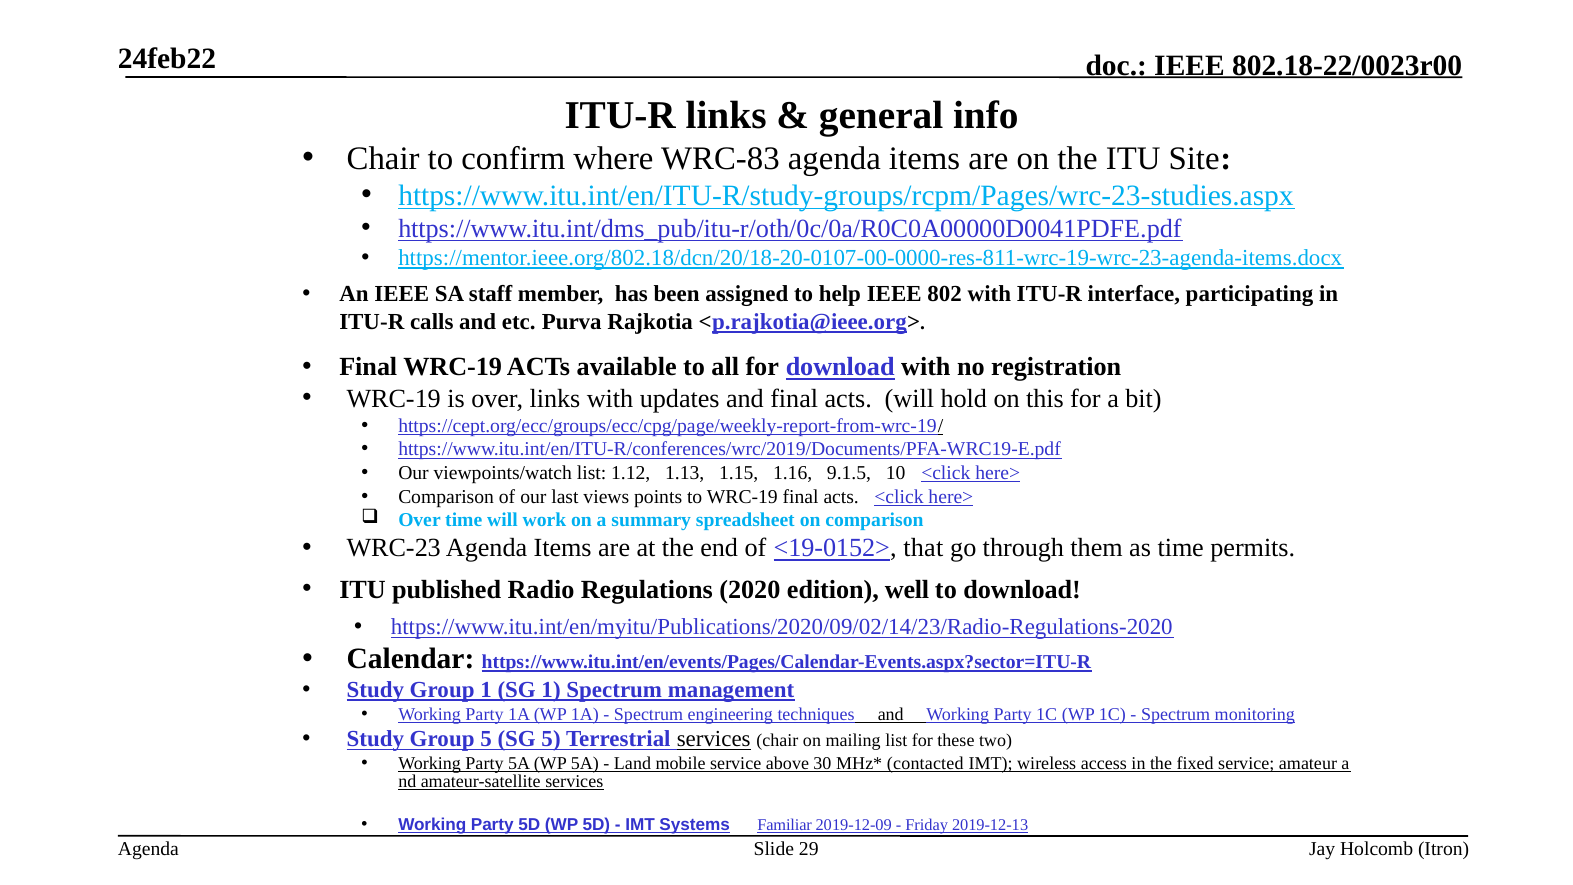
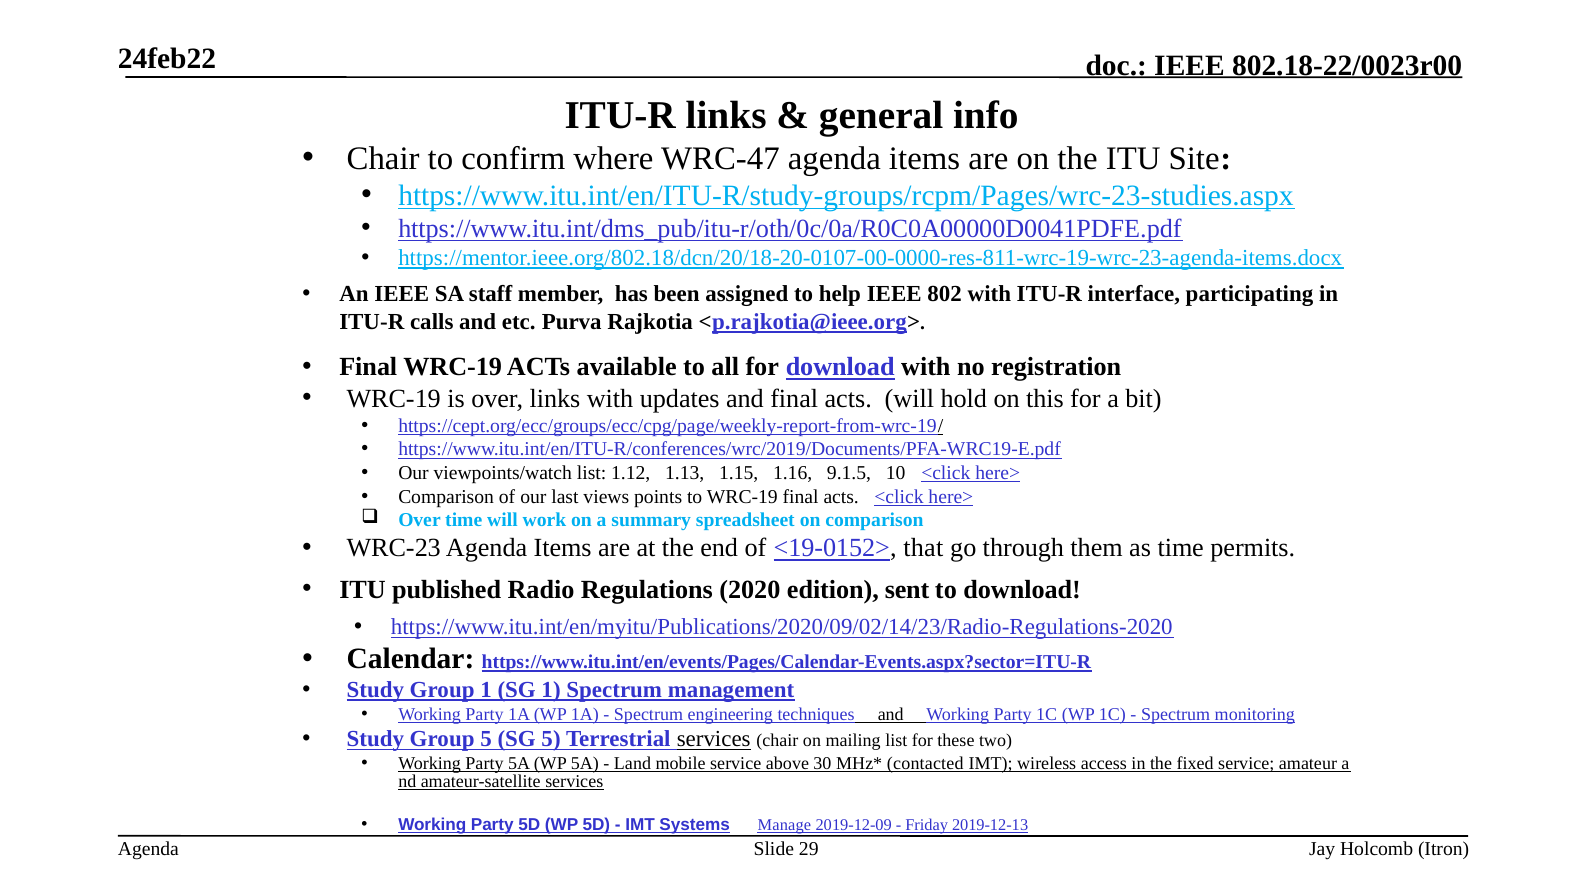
WRC-83: WRC-83 -> WRC-47 (720, 158)
well: well -> sent (907, 589)
Familiar: Familiar -> Manage (784, 825)
